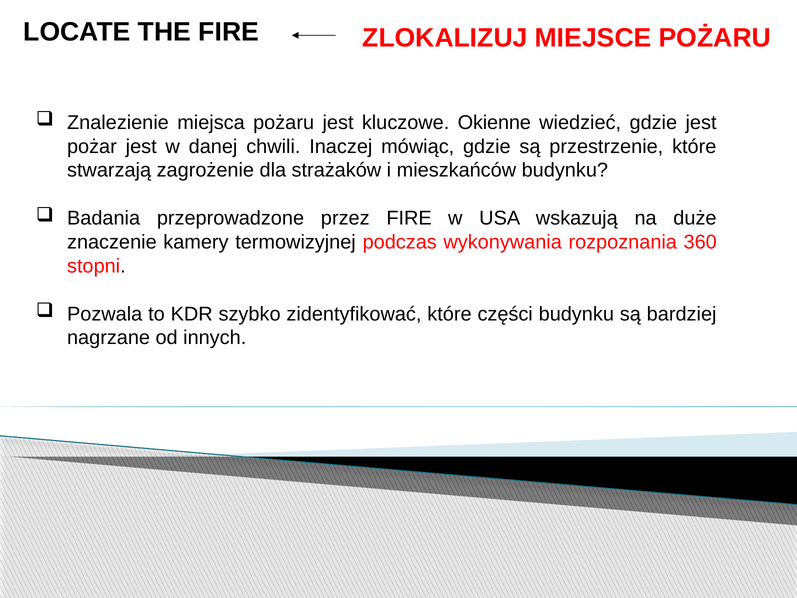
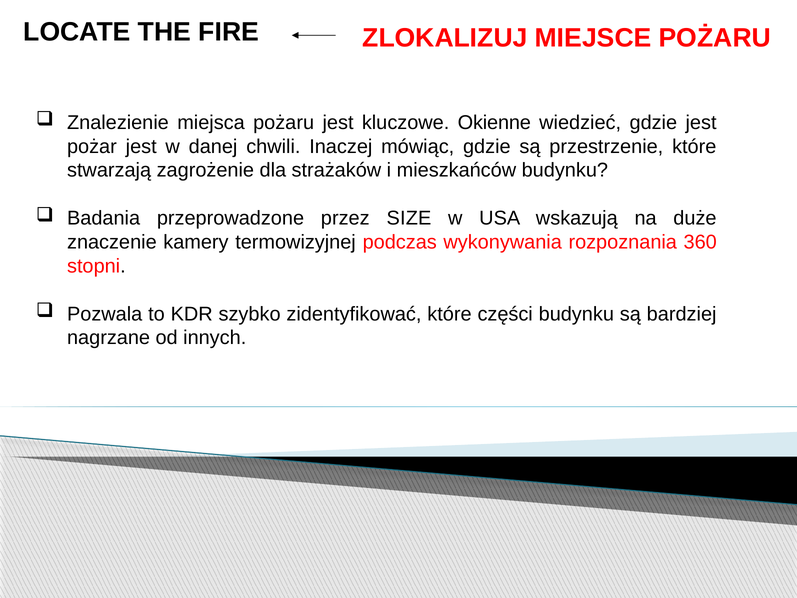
przez FIRE: FIRE -> SIZE (409, 218)
